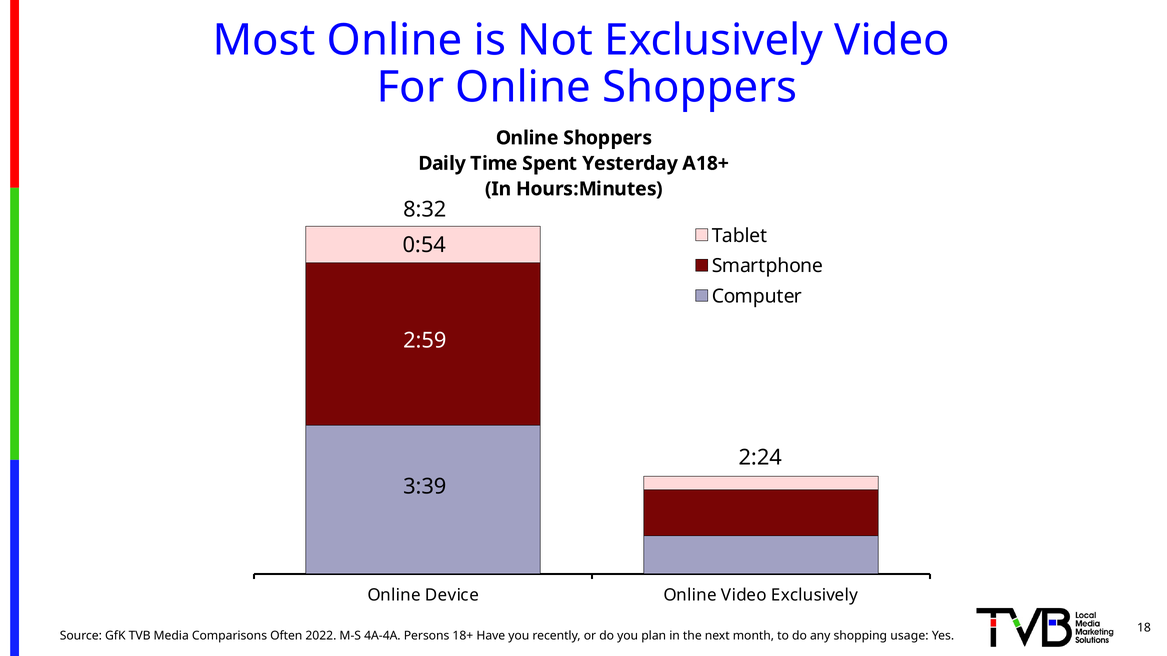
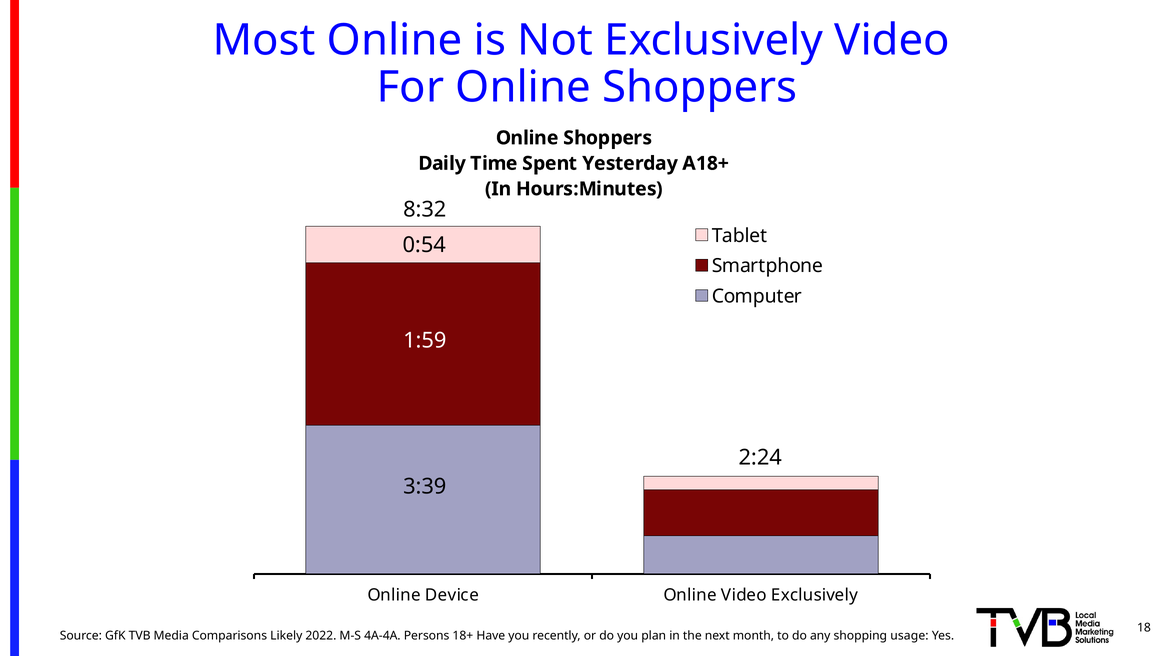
2:59: 2:59 -> 1:59 (425, 341)
Often: Often -> Likely (286, 636)
